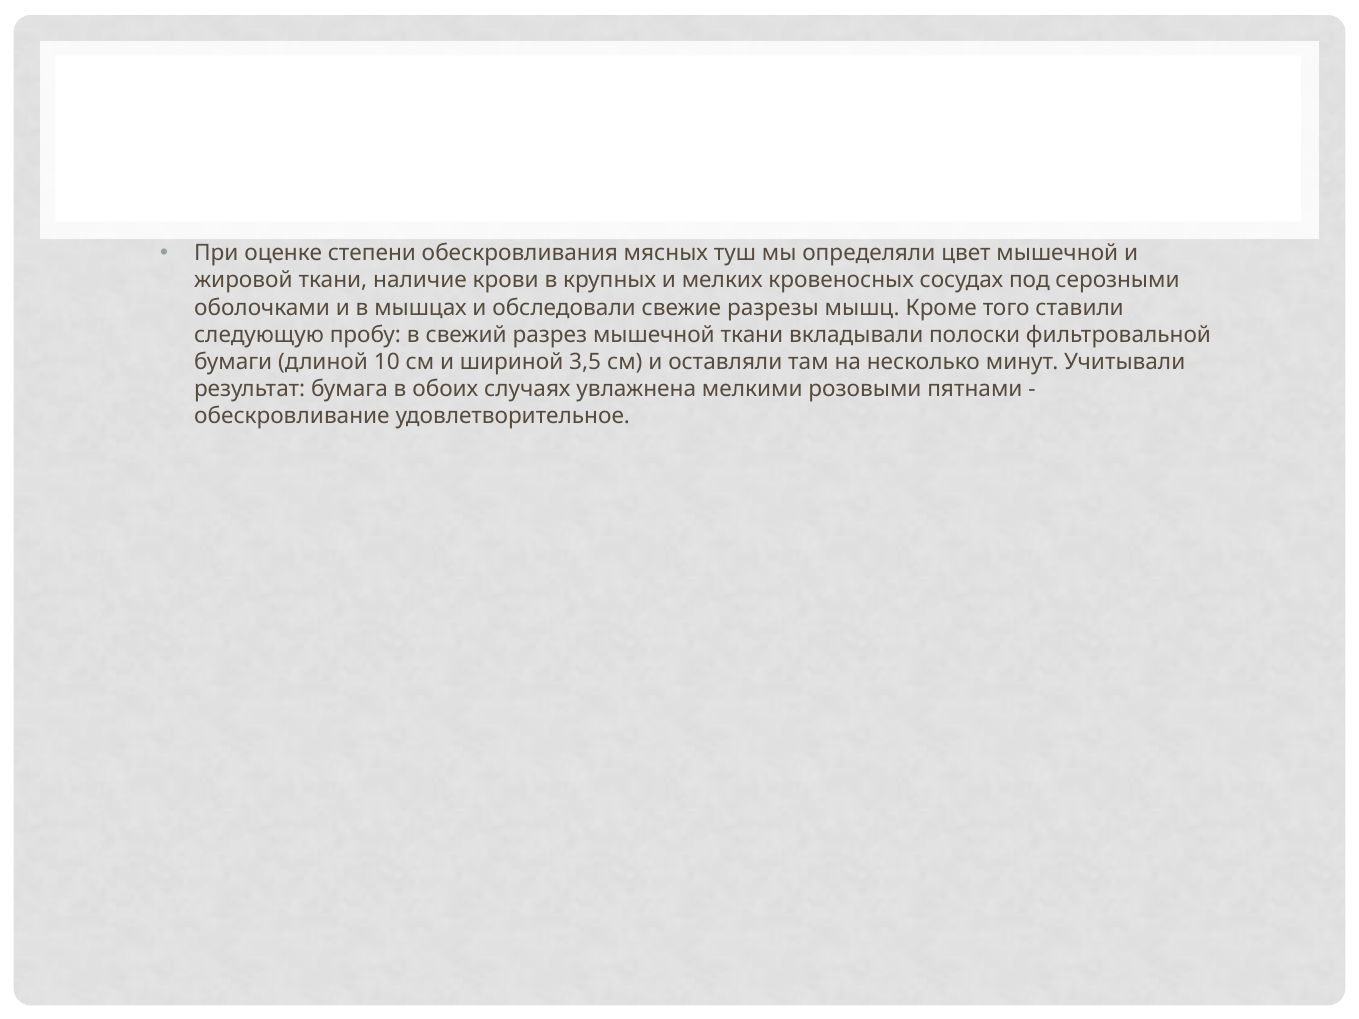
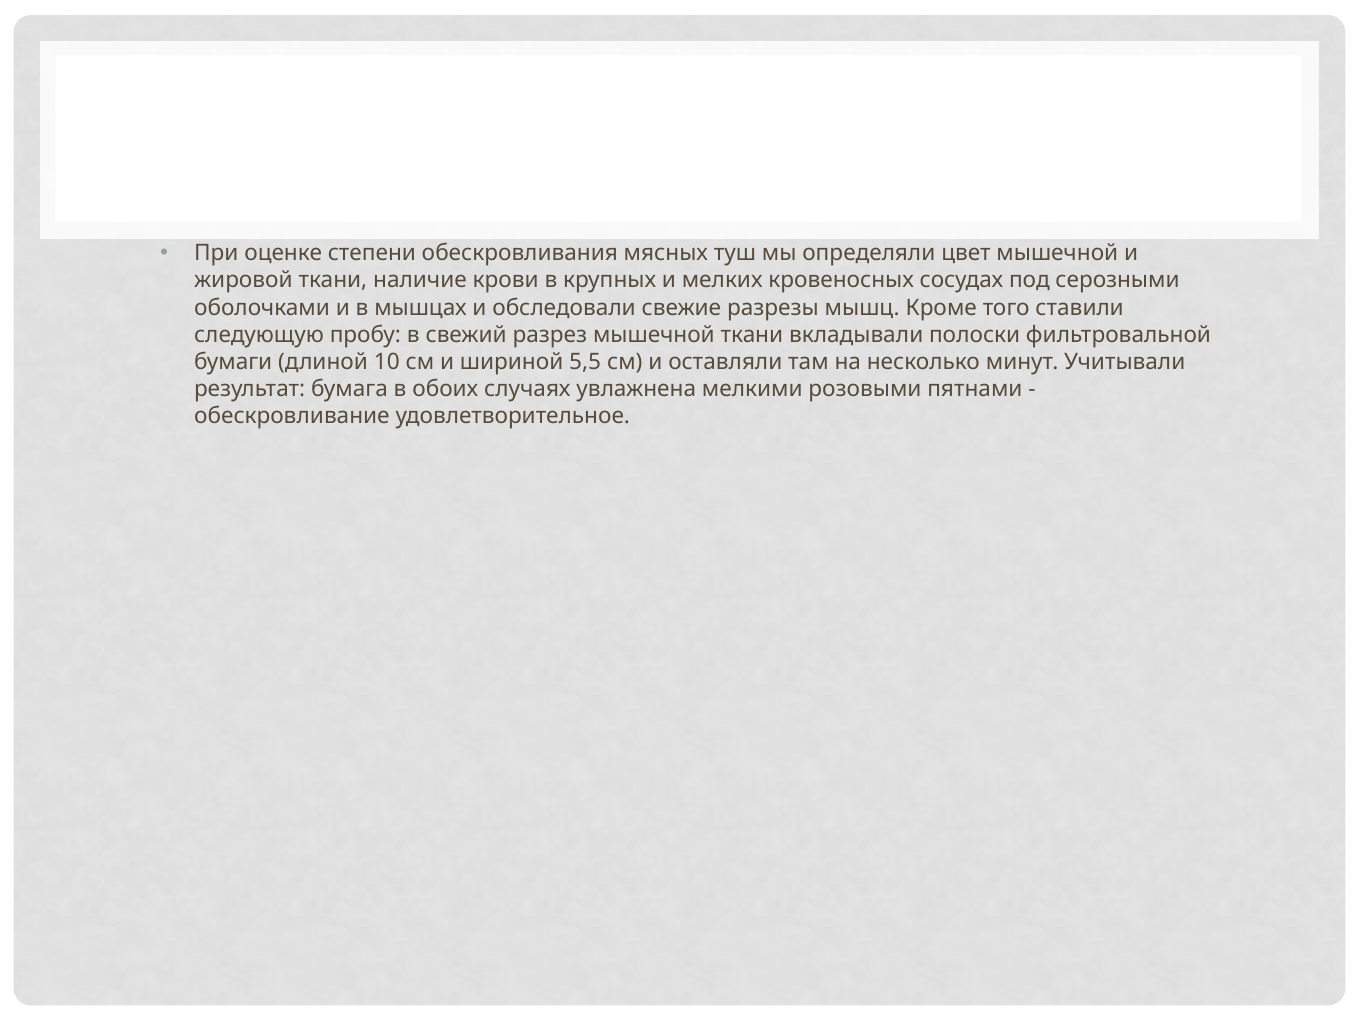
3,5: 3,5 -> 5,5 (585, 362)
